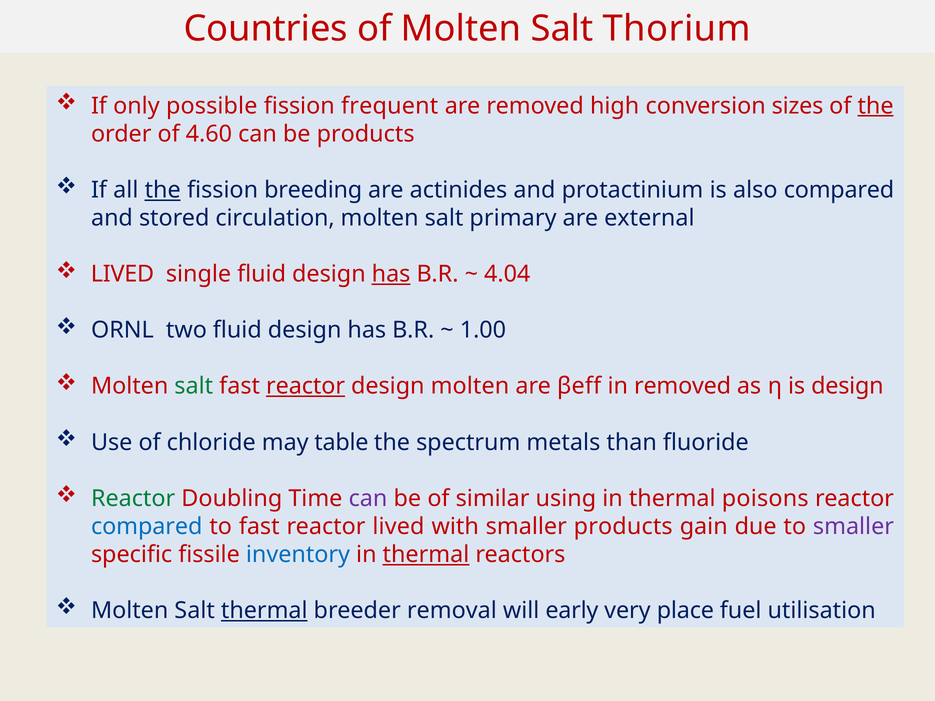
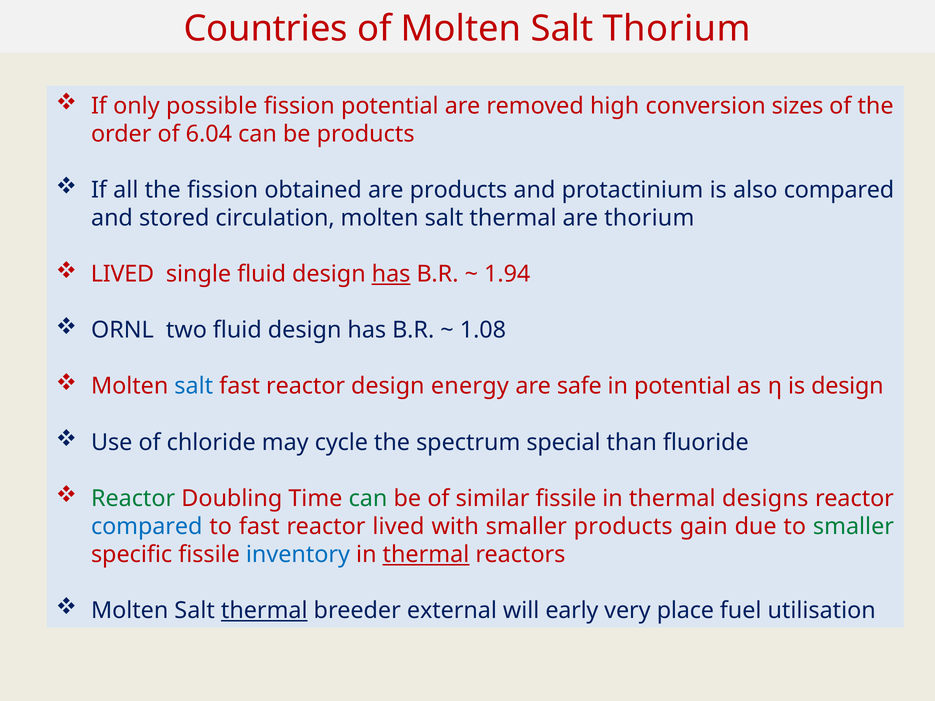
fission frequent: frequent -> potential (390, 106)
the underline: present -> none (876, 106)
4.60: 4.60 -> 6.04 (209, 134)
the underline: present -> none (163, 190)
breeding: breeding -> obtained (313, 190)
are actinides: actinides -> products (458, 190)
primary: primary -> thermal (513, 218)
are external: external -> thorium (649, 218)
4.04: 4.04 -> 1.94 (507, 274)
1.00: 1.00 -> 1.08 (483, 330)
salt colour: green -> blue (194, 386)
reactor underline: present -> none (306, 386)
design molten: molten -> energy (470, 386)
βeff: βeff -> safe (579, 386)
in removed: removed -> potential (683, 386)
table: table -> cycle (341, 443)
metals: metals -> special (563, 443)
can colour: purple -> green (368, 499)
similar using: using -> fissile (566, 499)
poisons: poisons -> designs (765, 499)
smaller colour: purple -> green (853, 527)
removal: removal -> external (452, 611)
